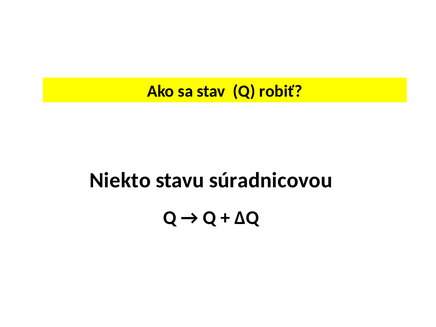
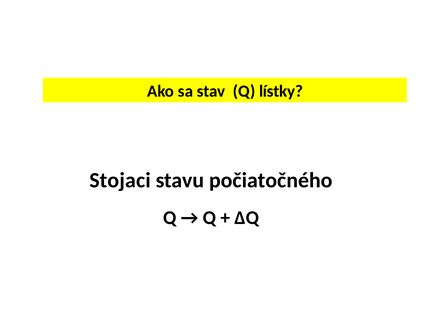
robiť: robiť -> lístky (281, 91)
Niekto: Niekto -> Stojaci (120, 180)
súradnicovou: súradnicovou -> počiatočného (271, 180)
